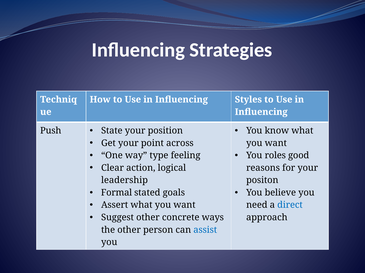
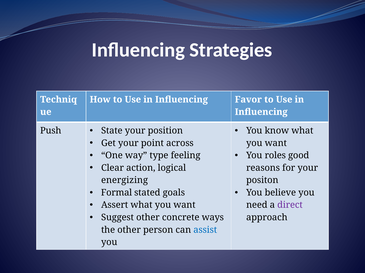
Styles: Styles -> Favor (248, 100)
leadership: leadership -> energizing (125, 181)
direct colour: blue -> purple (290, 206)
